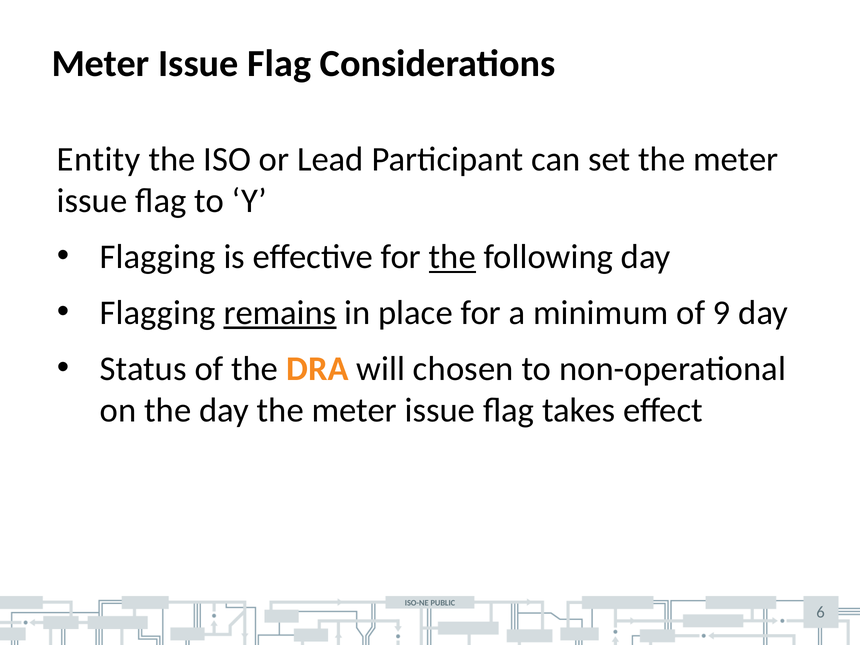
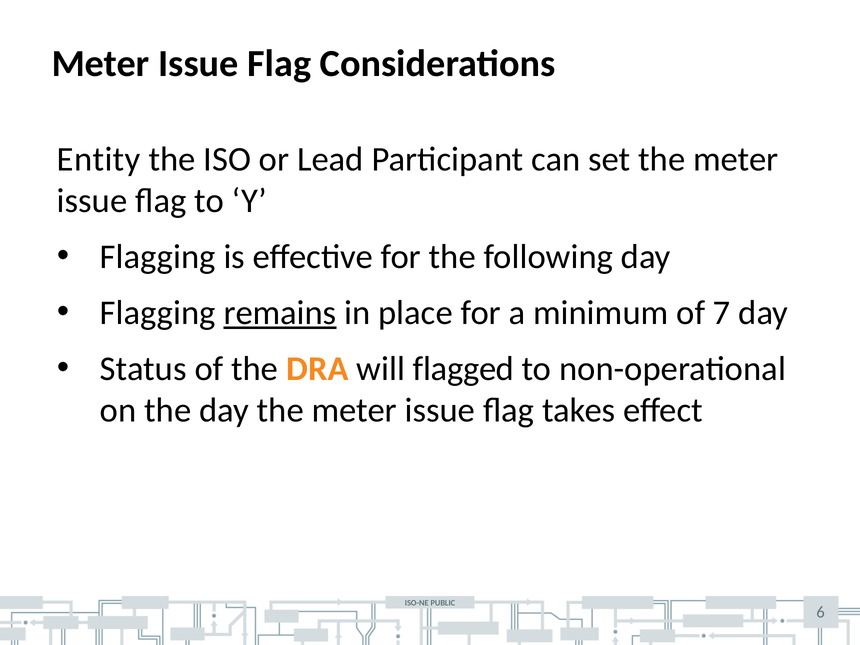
the underline: present -> none (452, 257)
9: 9 -> 7 (722, 313)
chosen: chosen -> flagged (464, 369)
